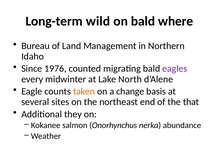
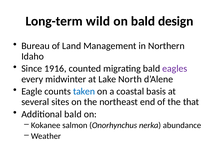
where: where -> design (176, 21)
1976: 1976 -> 1916 (55, 69)
taken colour: orange -> blue (84, 92)
change: change -> coastal (130, 92)
Additional they: they -> bald (73, 114)
